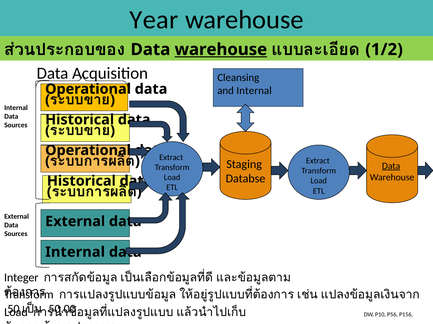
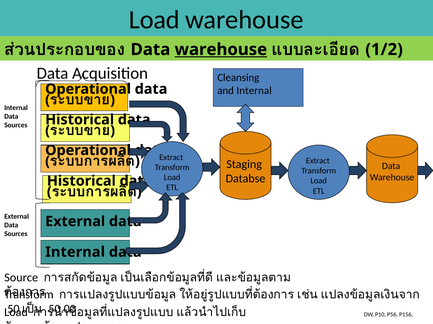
Year: Year -> Load (154, 20)
Data underline: present -> none (391, 166)
Integer: Integer -> Source (21, 278)
